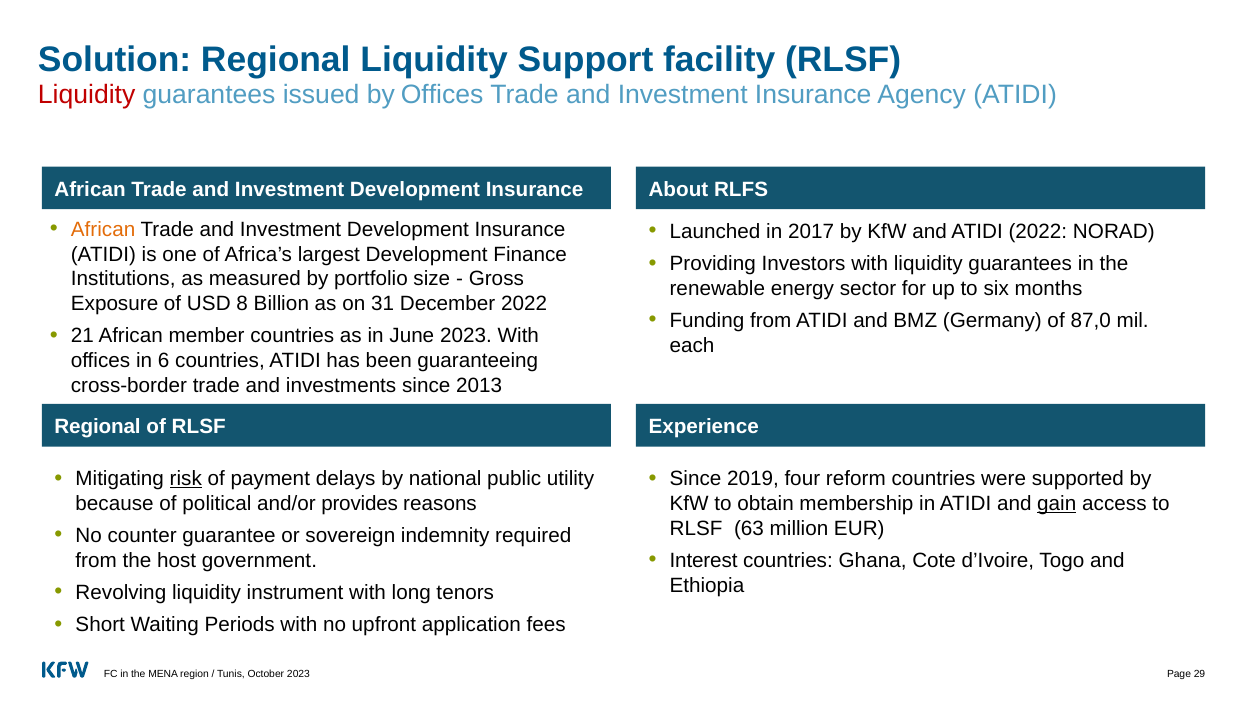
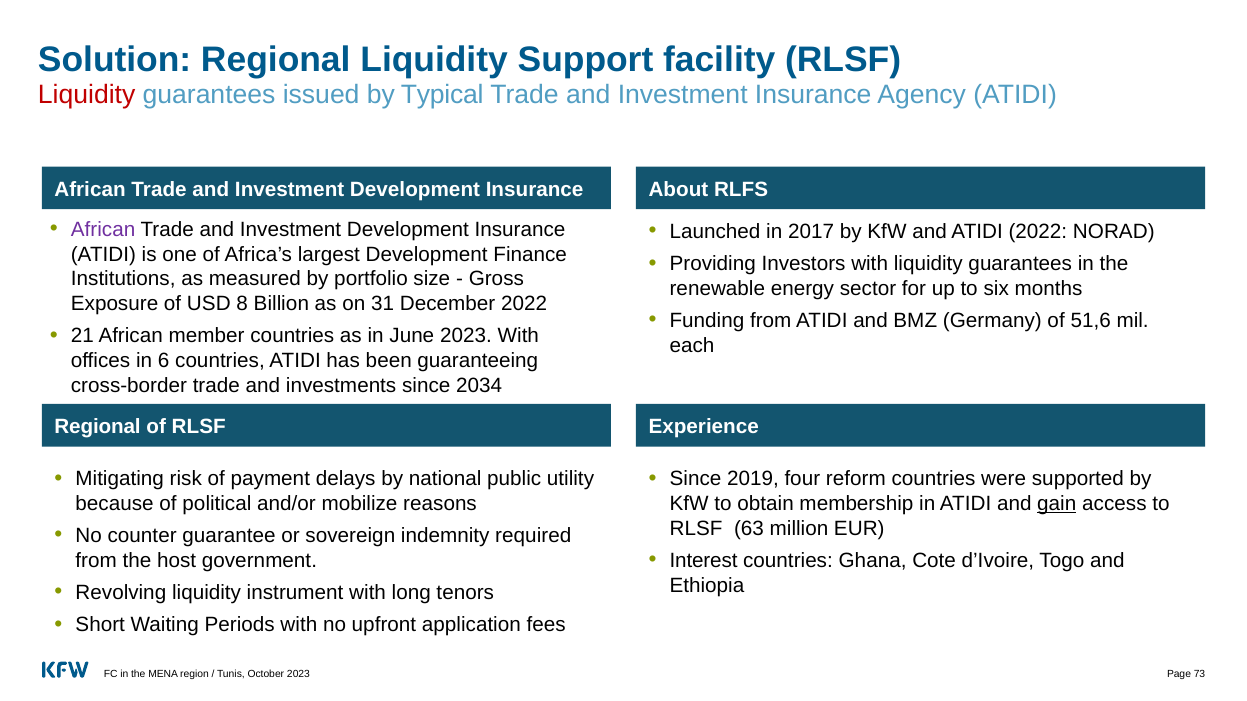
by Offices: Offices -> Typical (442, 95)
African colour: orange -> purple (103, 230)
87,0: 87,0 -> 51,6 (1091, 321)
2013: 2013 -> 2034 (479, 386)
risk underline: present -> none (186, 479)
provides: provides -> mobilize (360, 504)
29: 29 -> 73 (1199, 675)
